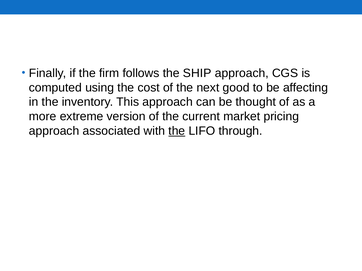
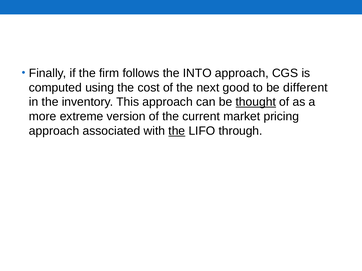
SHIP: SHIP -> INTO (197, 73)
affecting: affecting -> different (305, 88)
thought underline: none -> present (256, 102)
